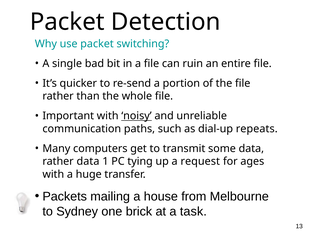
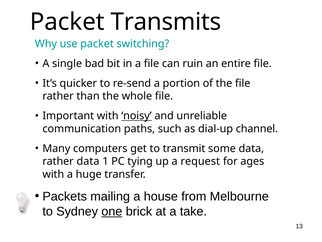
Detection: Detection -> Transmits (166, 22)
repeats: repeats -> channel (257, 129)
one underline: none -> present (112, 211)
task: task -> take (193, 211)
